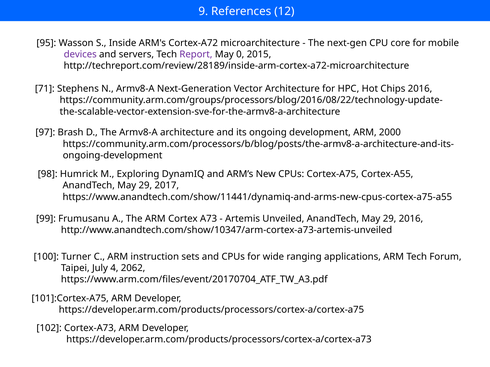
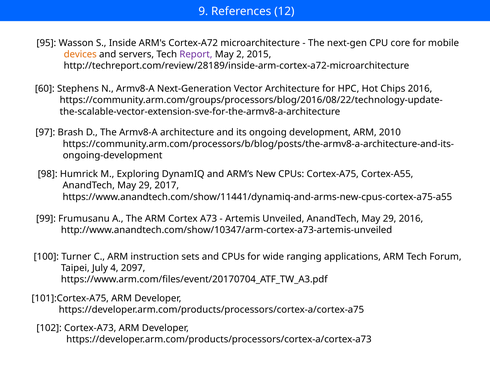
devices colour: purple -> orange (80, 54)
0: 0 -> 2 (240, 54)
71: 71 -> 60 (45, 89)
2000: 2000 -> 2010 (390, 133)
2062: 2062 -> 2097 (133, 268)
